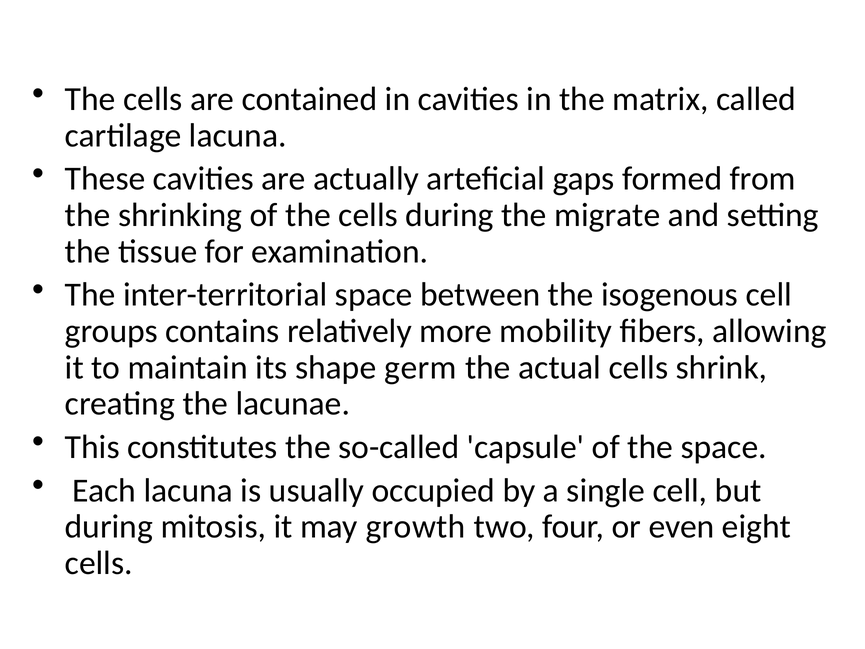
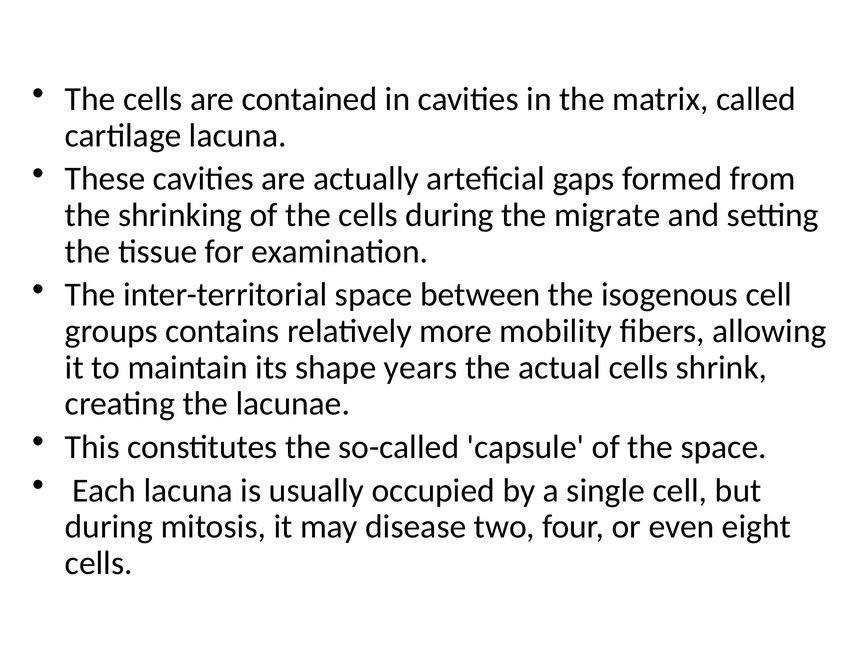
germ: germ -> years (421, 367)
growth: growth -> disease (416, 527)
